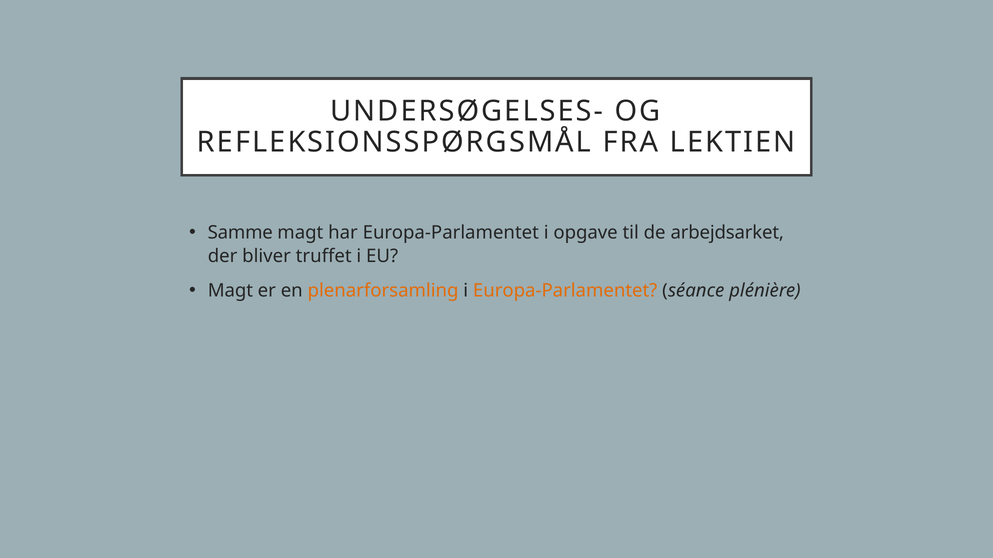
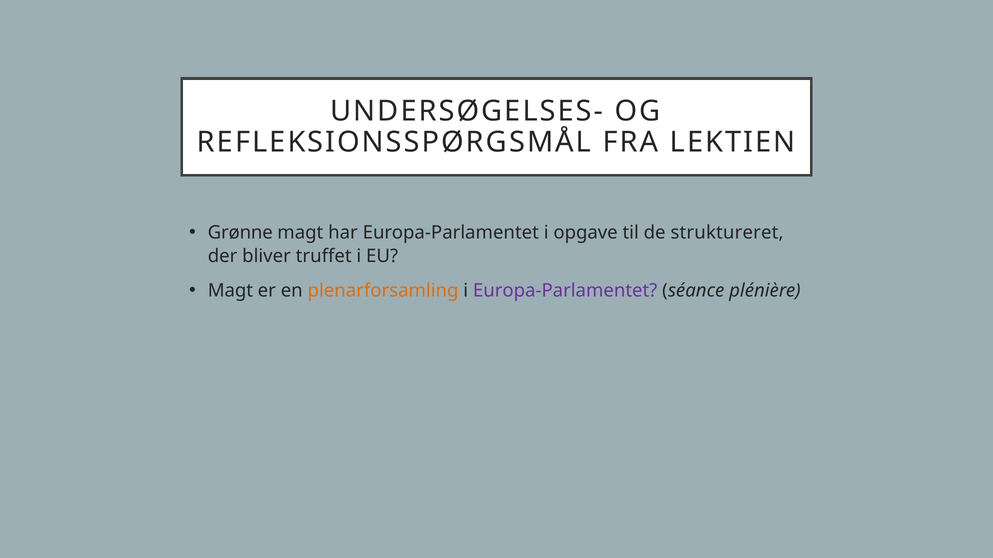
Samme: Samme -> Grønne (240, 233)
arbejdsarket: arbejdsarket -> struktureret (727, 233)
Europa-Parlamentet colour: orange -> purple (565, 291)
